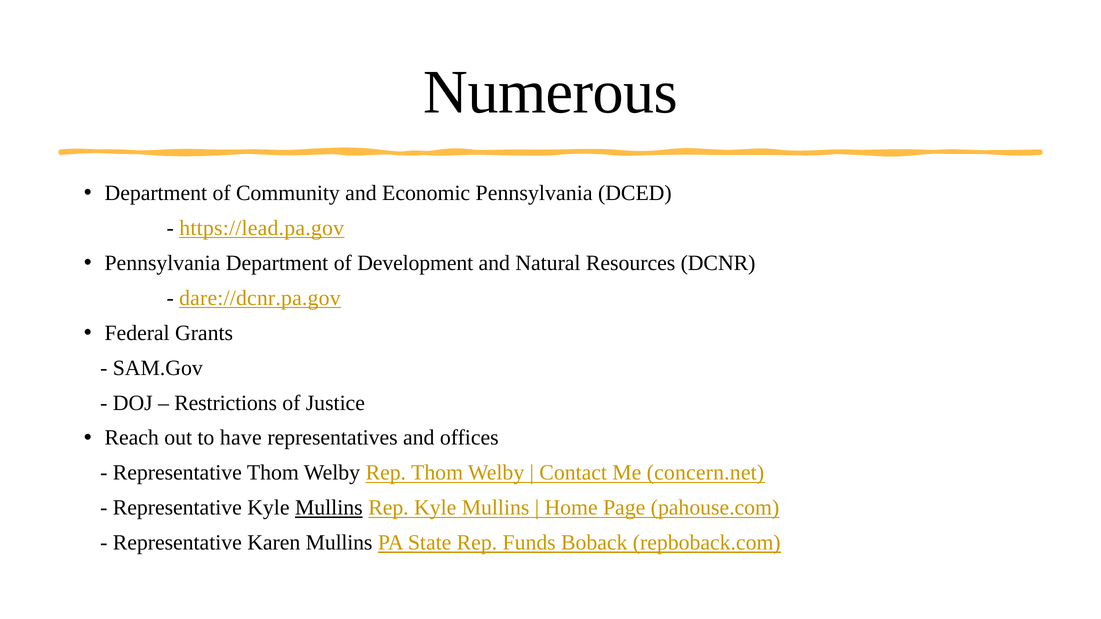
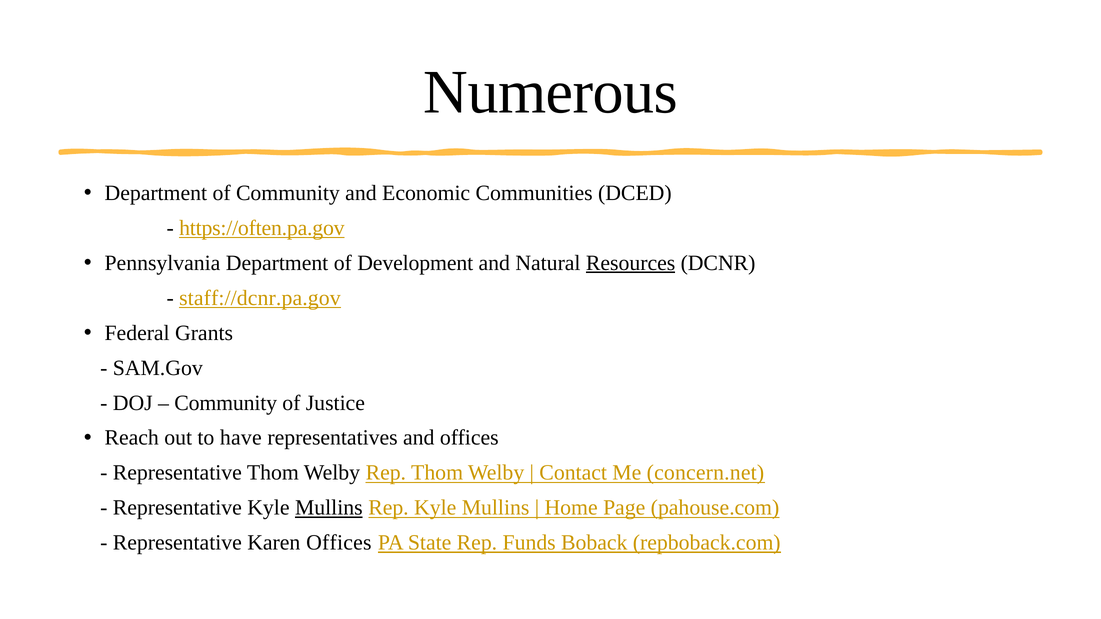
Economic Pennsylvania: Pennsylvania -> Communities (534, 193)
https://lead.pa.gov: https://lead.pa.gov -> https://often.pa.gov (262, 228)
Resources underline: none -> present (631, 263)
dare://dcnr.pa.gov: dare://dcnr.pa.gov -> staff://dcnr.pa.gov (260, 298)
Restrictions: Restrictions -> Community (226, 403)
Karen Mullins: Mullins -> Offices (339, 543)
